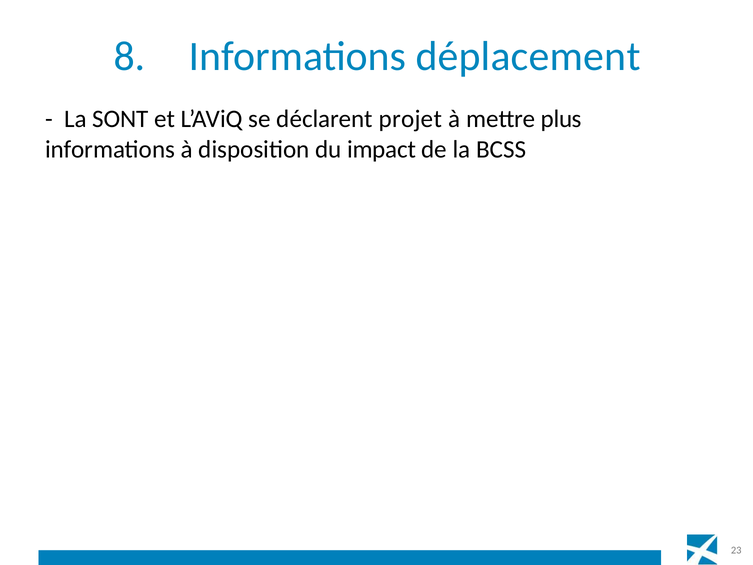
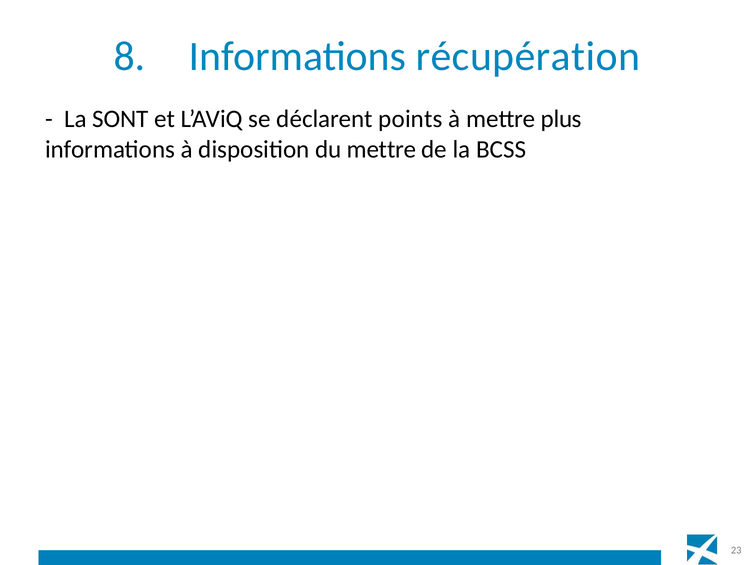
déplacement: déplacement -> récupération (528, 56)
projet: projet -> points (411, 119)
du impact: impact -> mettre (382, 149)
